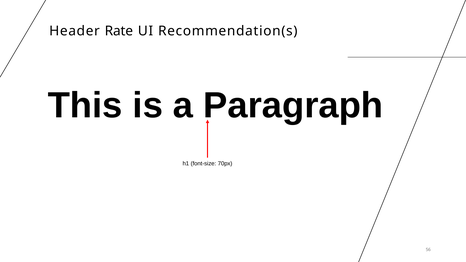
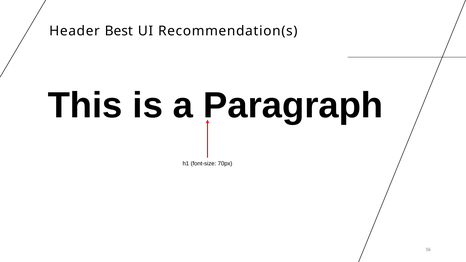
Rate: Rate -> Best (119, 31)
